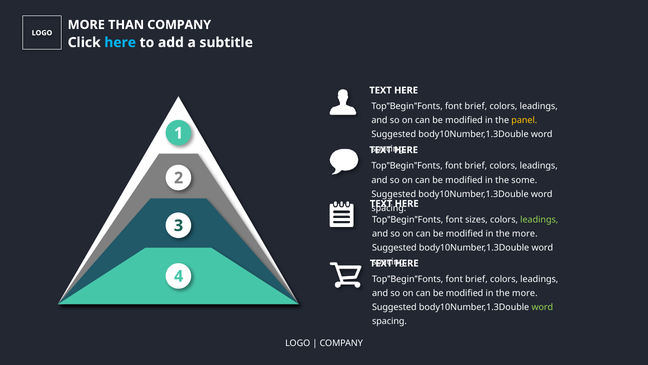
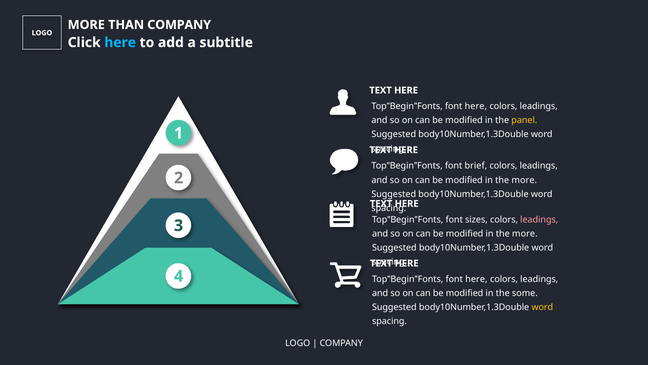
brief: brief -> here (476, 106)
some: some -> more (524, 180)
leadings colour: light green -> pink (539, 219)
brief: brief -> here (476, 279)
more: more -> some (525, 293)
word colour: light green -> yellow (542, 307)
